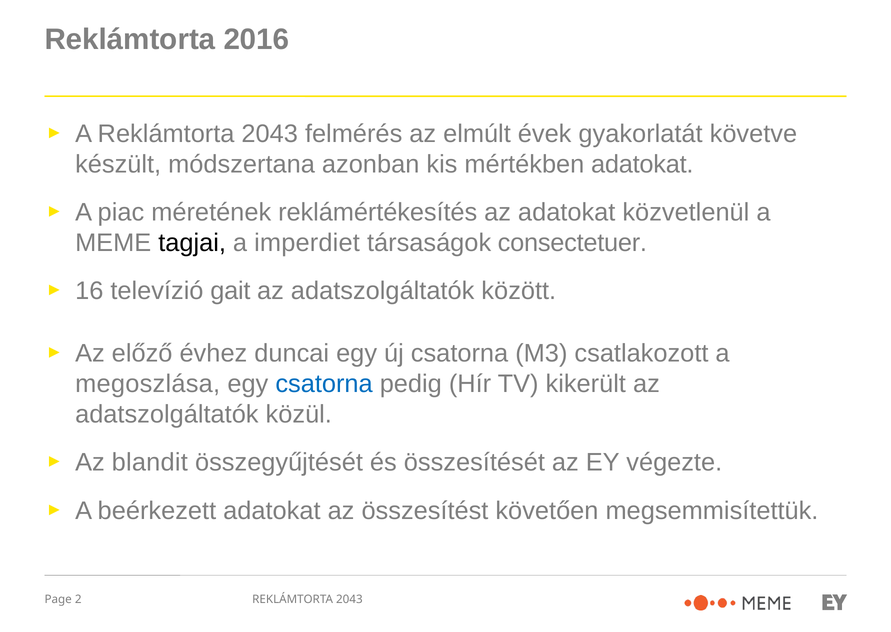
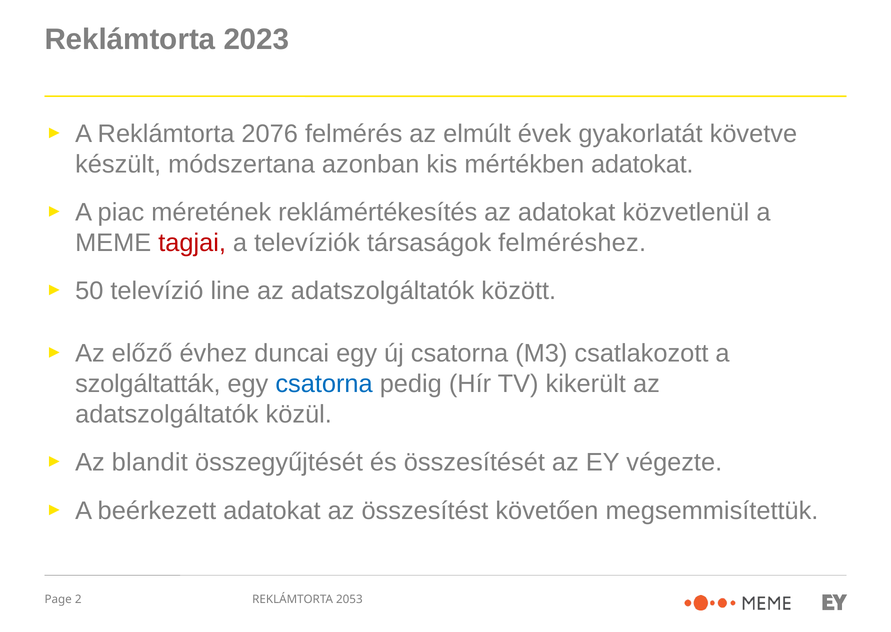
2016: 2016 -> 2023 (256, 40)
A Reklámtorta 2043: 2043 -> 2076 (270, 134)
tagjai colour: black -> red (192, 243)
imperdiet: imperdiet -> televíziók (307, 243)
consectetuer: consectetuer -> felméréshez (572, 243)
16: 16 -> 50 (89, 291)
gait: gait -> line (230, 291)
megoszlása: megoszlása -> szolgáltatták (148, 384)
2043: 2043 -> 2053 (349, 600)
